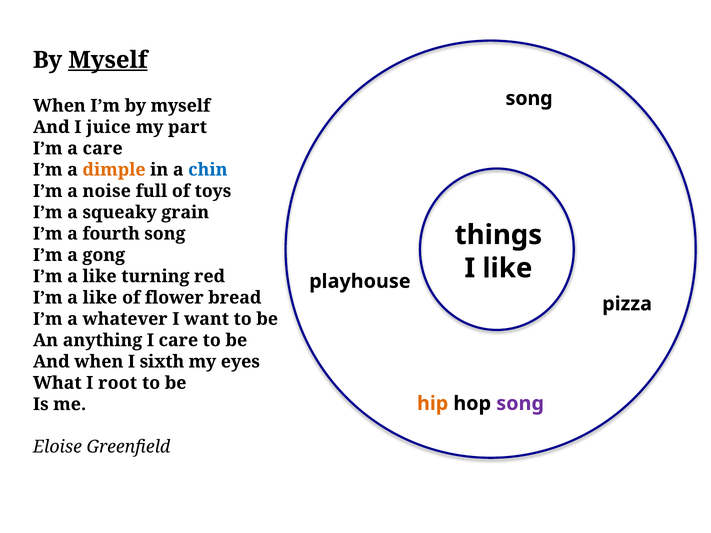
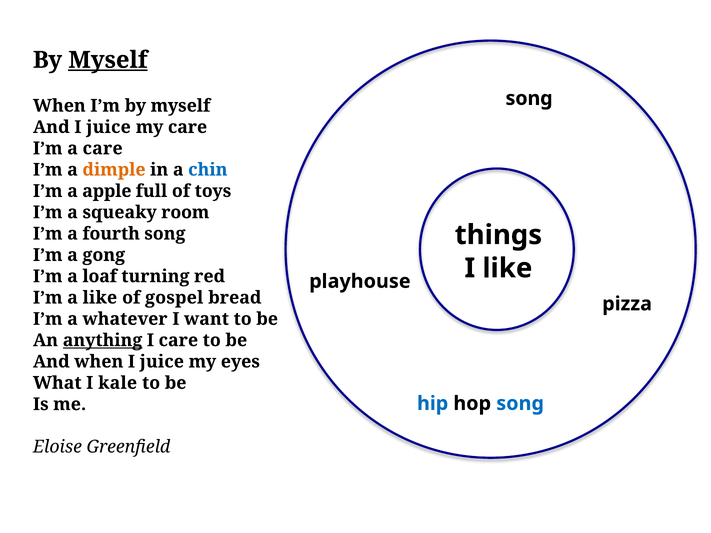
my part: part -> care (188, 127)
noise: noise -> apple (107, 191)
grain: grain -> room (185, 212)
like: like -> loaf (100, 276)
flower: flower -> gospel (174, 298)
anything underline: none -> present (103, 340)
when I sixth: sixth -> juice (162, 362)
root: root -> kale (118, 383)
hip colour: orange -> blue (433, 404)
song colour: purple -> blue (520, 404)
